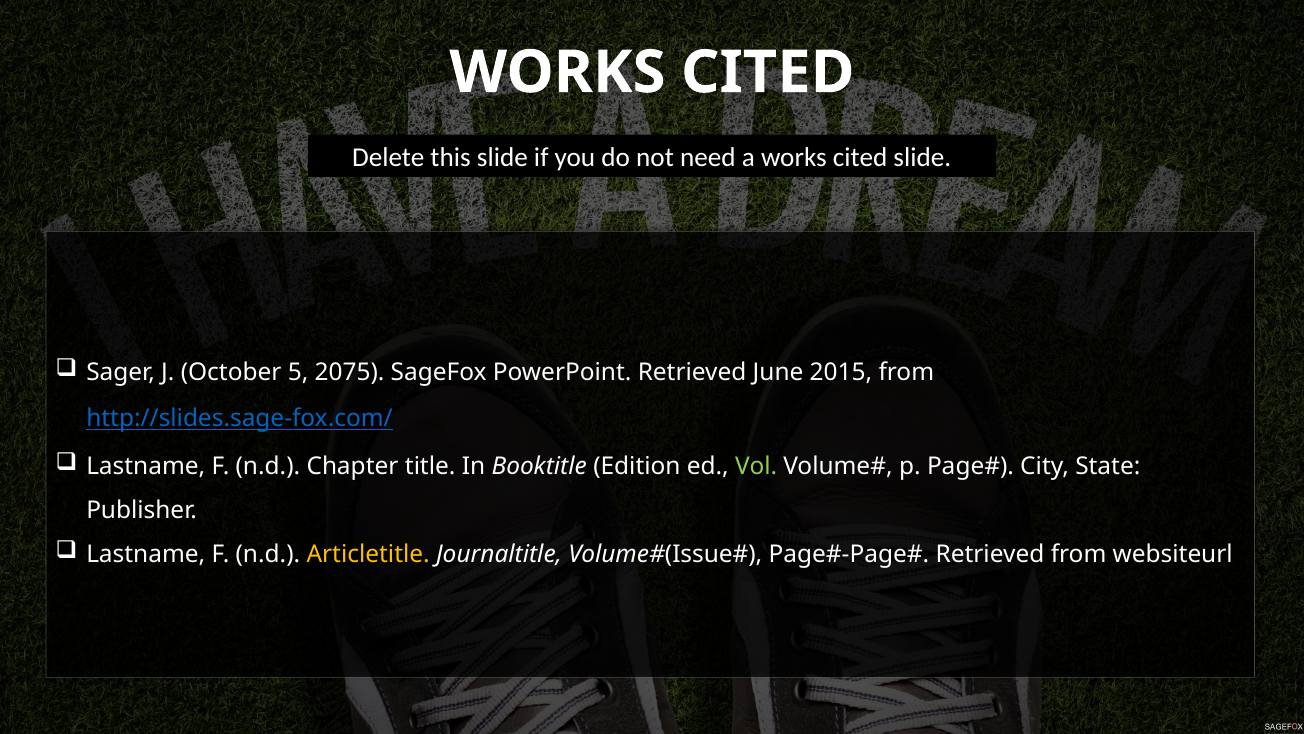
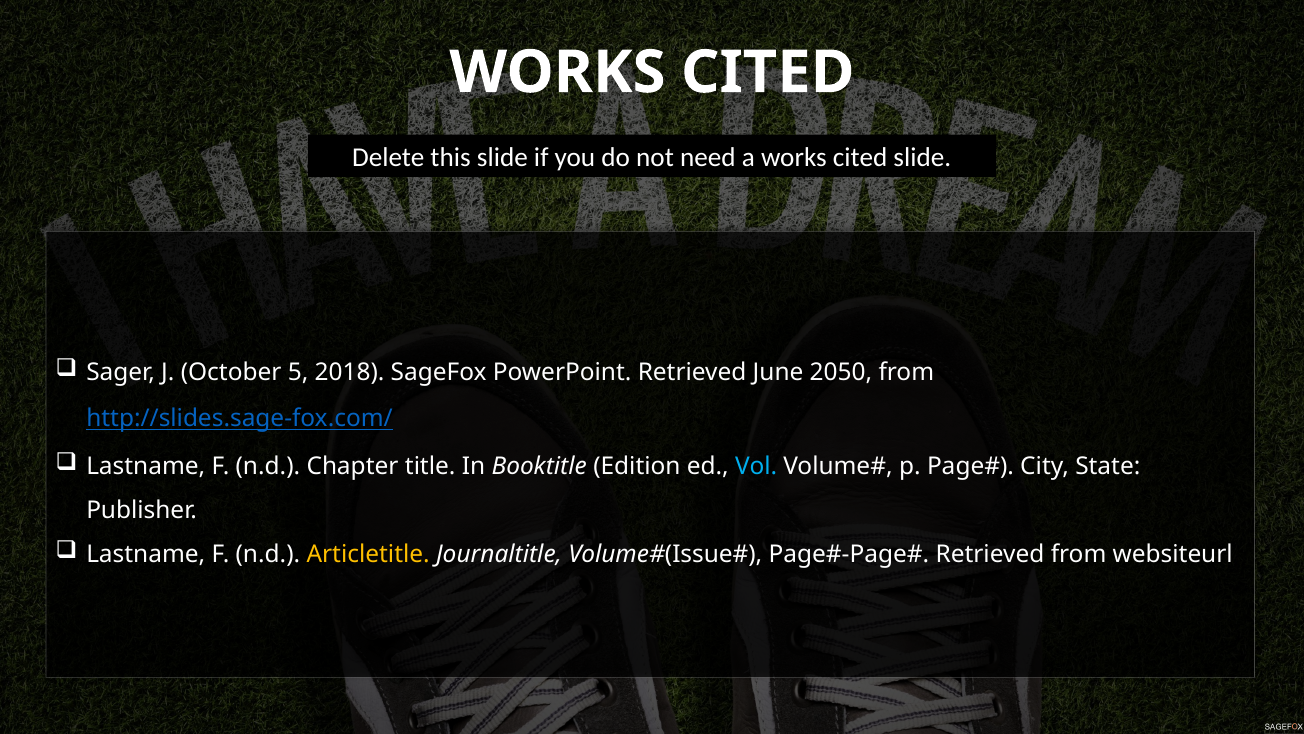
2075: 2075 -> 2018 (350, 372)
2015: 2015 -> 2050 (841, 372)
Vol colour: light green -> light blue (756, 466)
